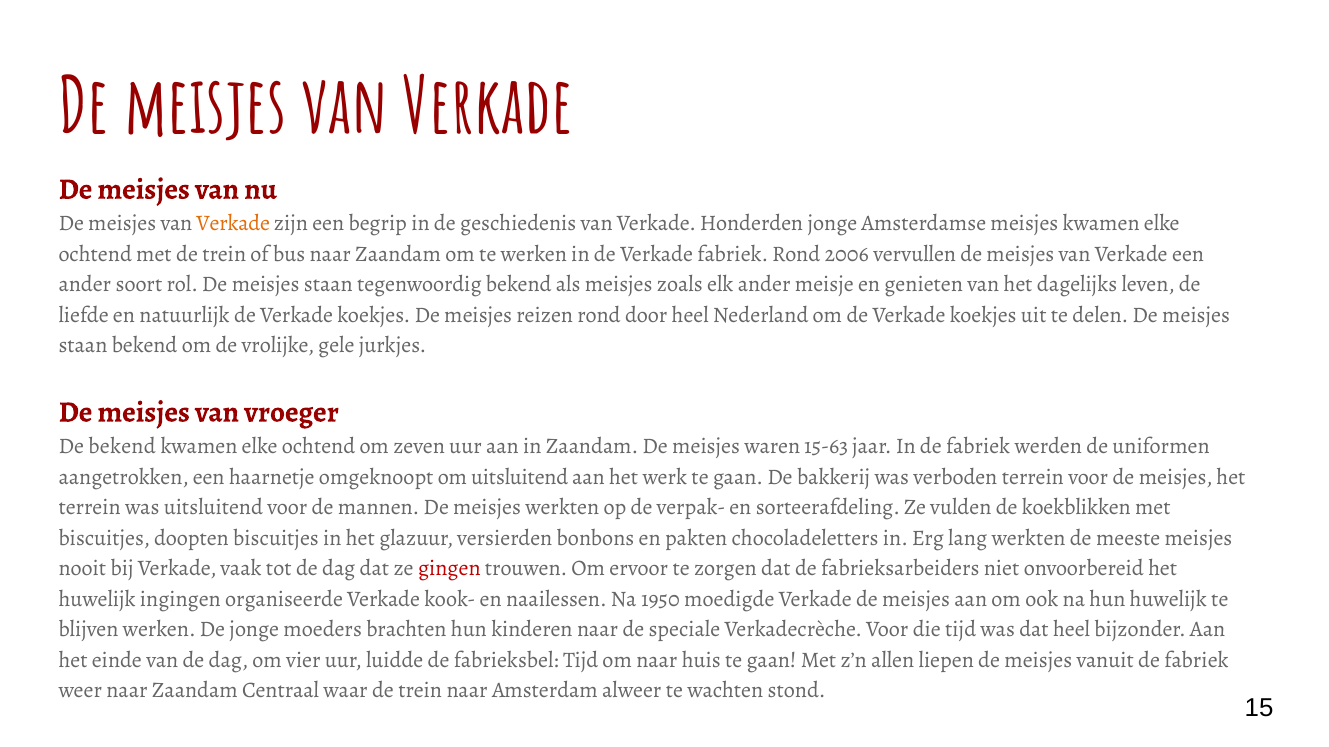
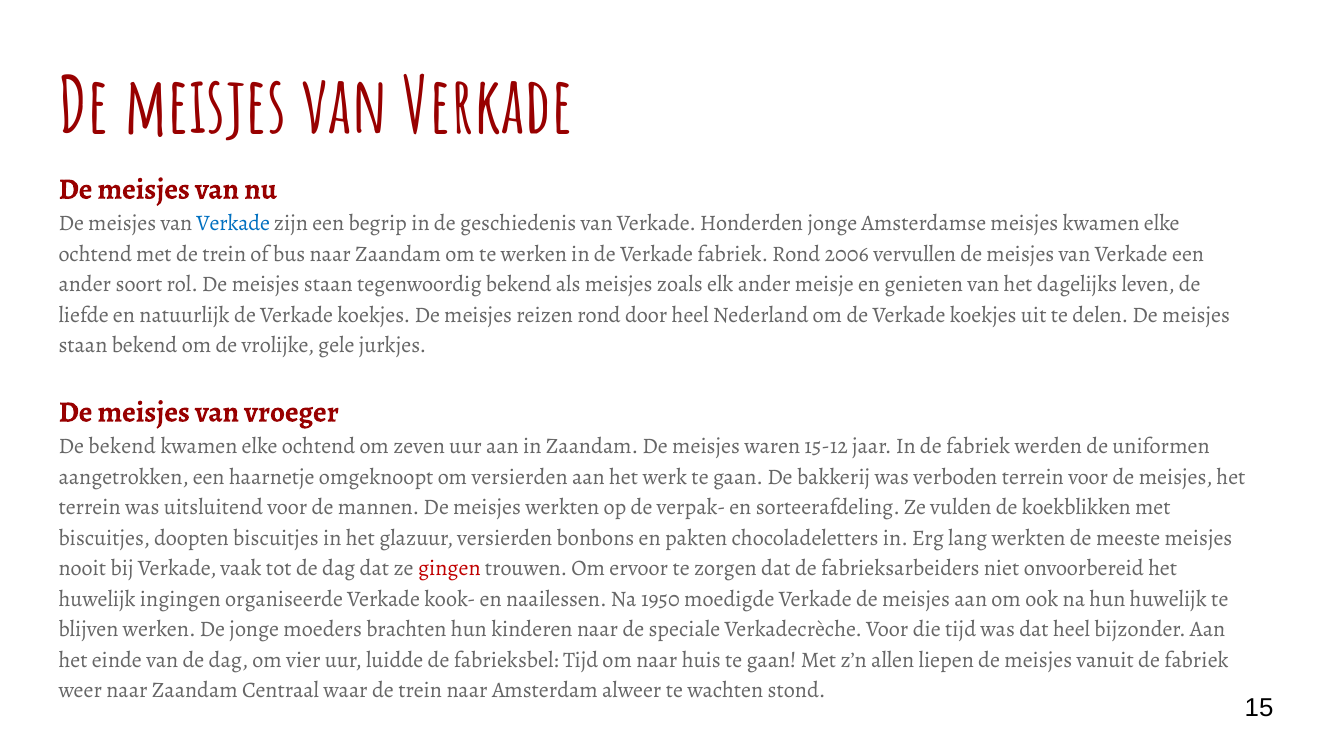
Verkade colour: orange -> blue (233, 224)
15-63: 15-63 -> 15-12 (826, 447)
om uitsluitend: uitsluitend -> versierden (520, 477)
